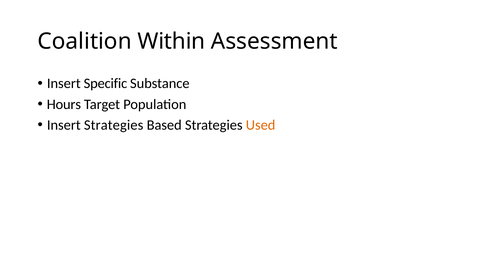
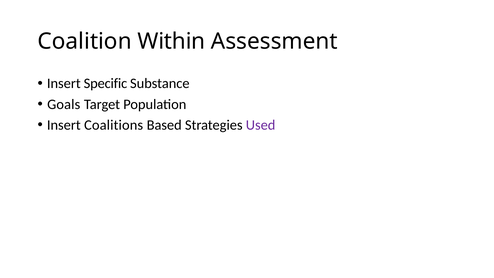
Hours: Hours -> Goals (64, 104)
Insert Strategies: Strategies -> Coalitions (114, 125)
Used colour: orange -> purple (261, 125)
